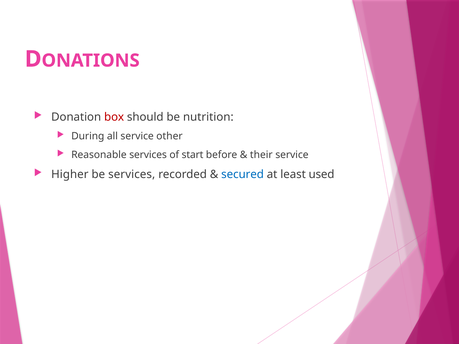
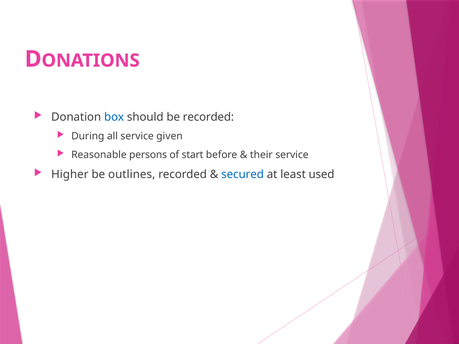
box colour: red -> blue (114, 117)
be nutrition: nutrition -> recorded (208, 117)
other: other -> given (170, 136)
Reasonable services: services -> persons (148, 155)
be services: services -> outlines (132, 174)
